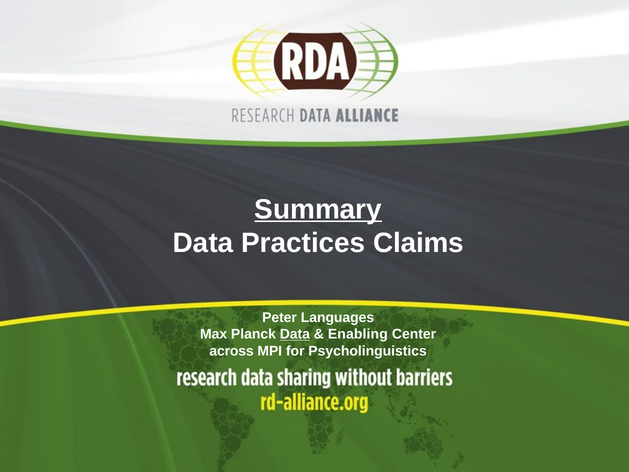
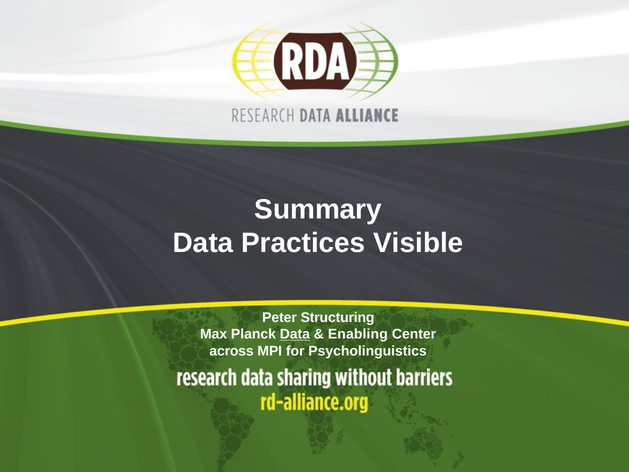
Summary underline: present -> none (318, 209)
Claims: Claims -> Visible (418, 243)
Languages: Languages -> Structuring (338, 317)
